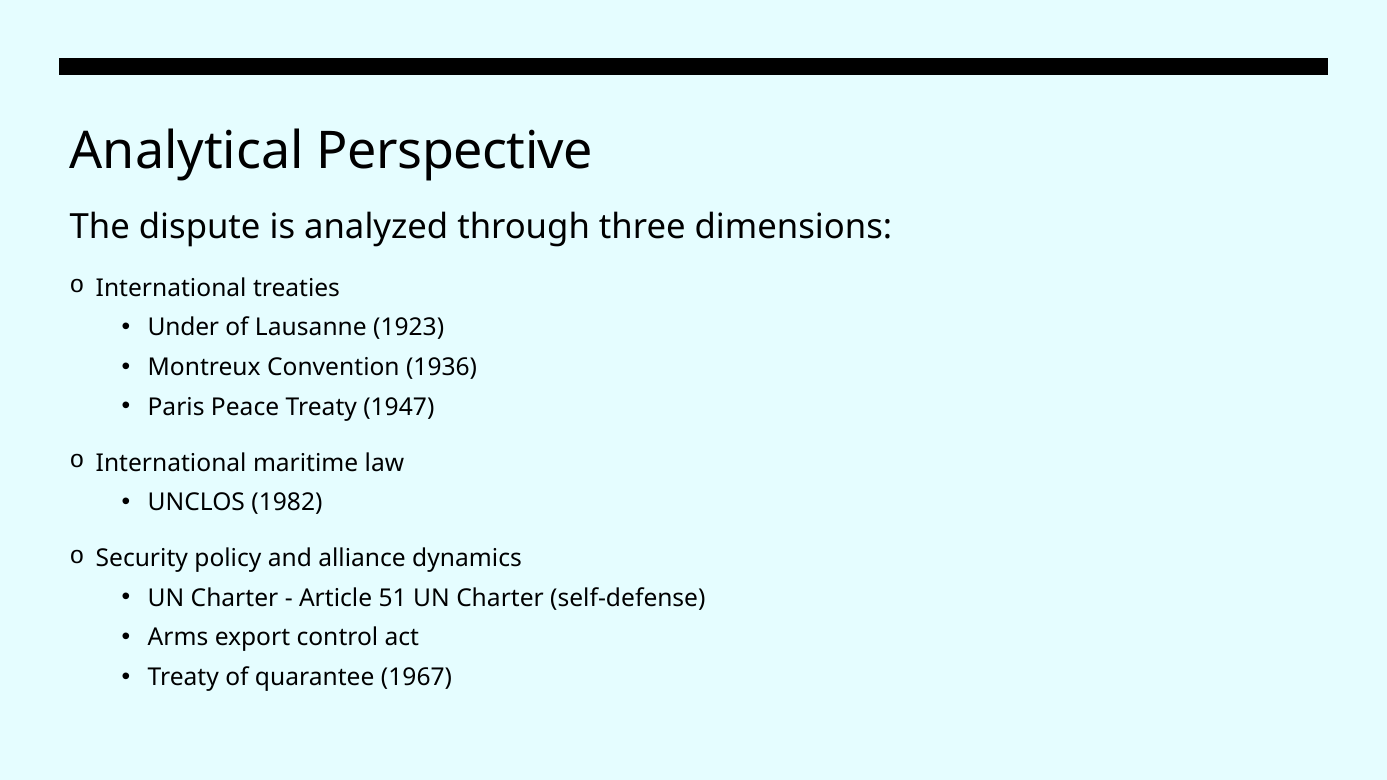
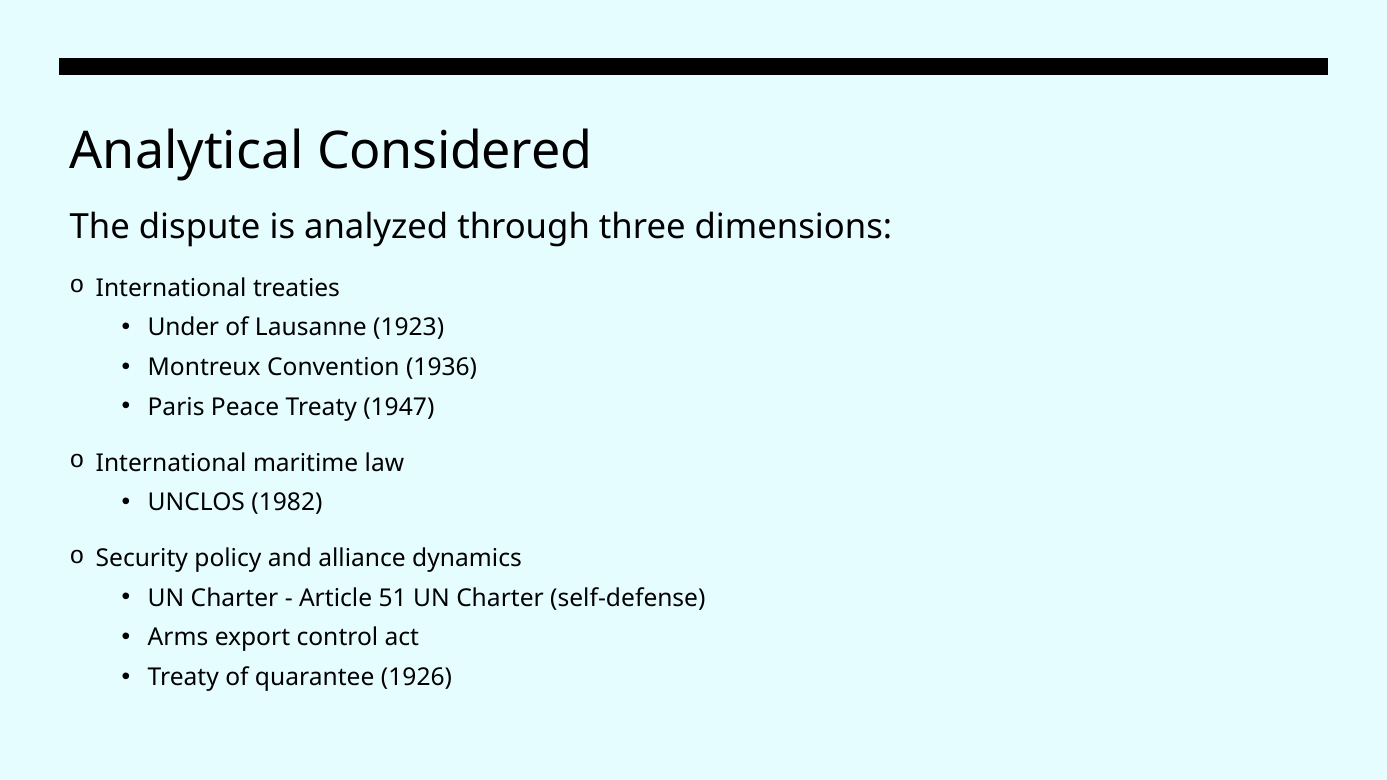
Perspective: Perspective -> Considered (455, 151)
1967: 1967 -> 1926 (417, 678)
